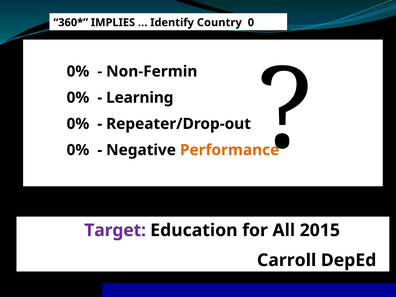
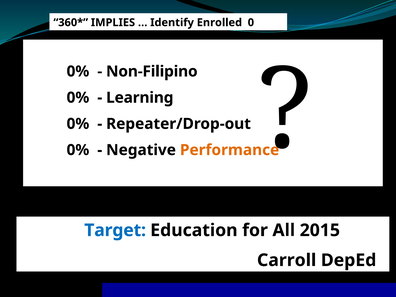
Country: Country -> Enrolled (219, 23)
Non-Fermin: Non-Fermin -> Non-Filipino (152, 71)
Target colour: purple -> blue (115, 230)
